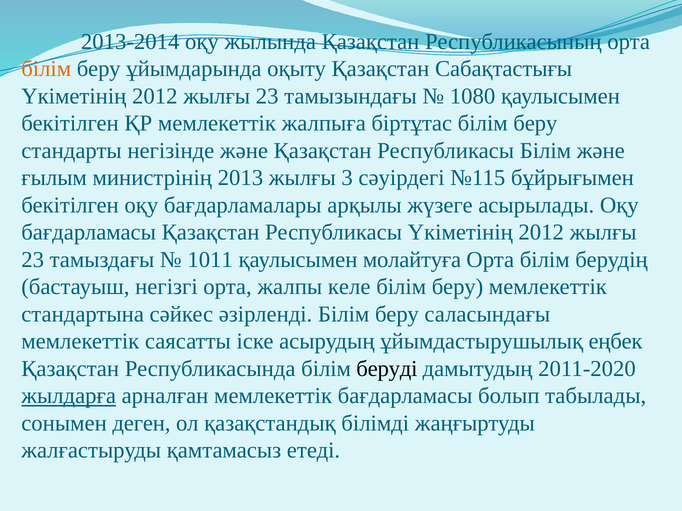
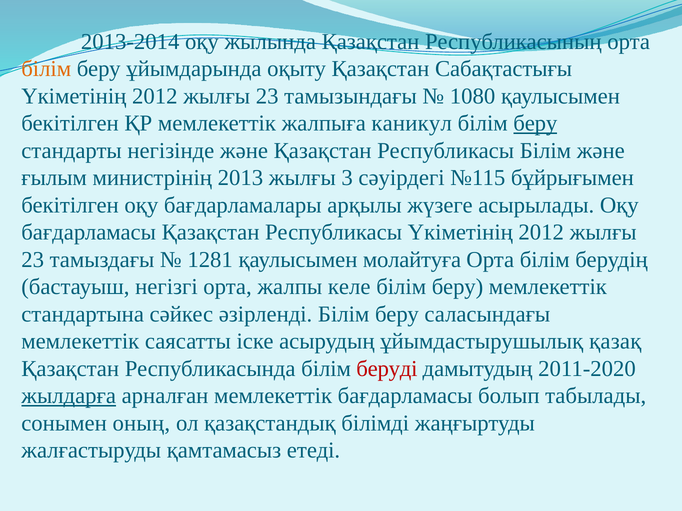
біртұтас: біртұтас -> каникул (412, 123)
беру underline: none -> present (535, 123)
1011: 1011 -> 1281 (210, 260)
еңбек: еңбек -> қазақ (615, 342)
беруді colour: black -> red (387, 369)
деген: деген -> оның (141, 424)
